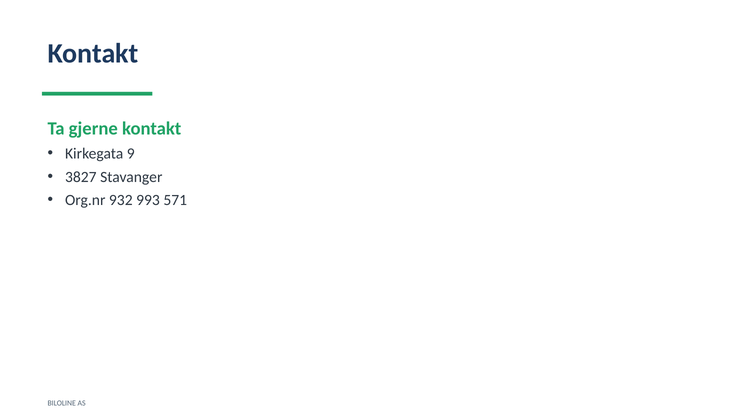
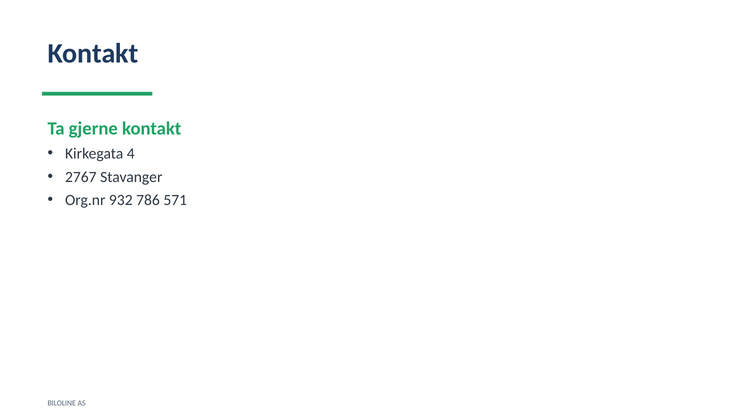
9: 9 -> 4 (131, 154)
3827: 3827 -> 2767 (81, 177)
993: 993 -> 786 (148, 200)
